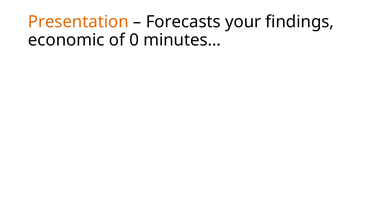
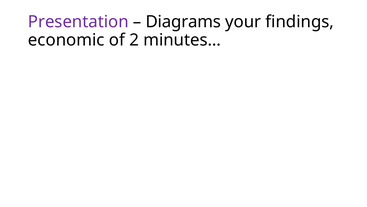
Presentation colour: orange -> purple (78, 22)
Forecasts: Forecasts -> Diagrams (183, 22)
0: 0 -> 2 (134, 40)
